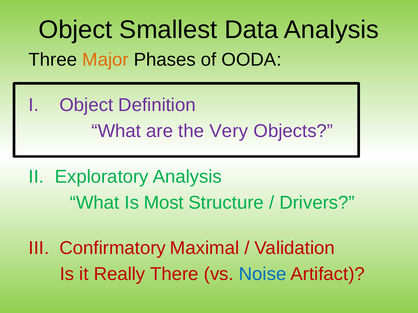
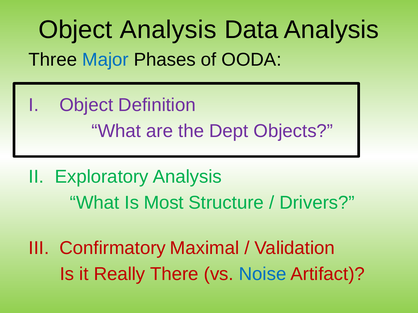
Object Smallest: Smallest -> Analysis (168, 30)
Major colour: orange -> blue (105, 60)
Very: Very -> Dept (229, 131)
